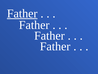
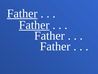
Father underline: none -> present (34, 25)
